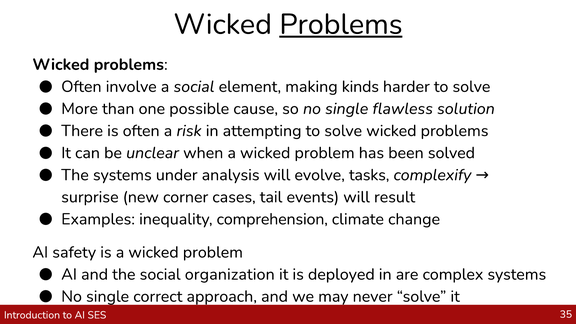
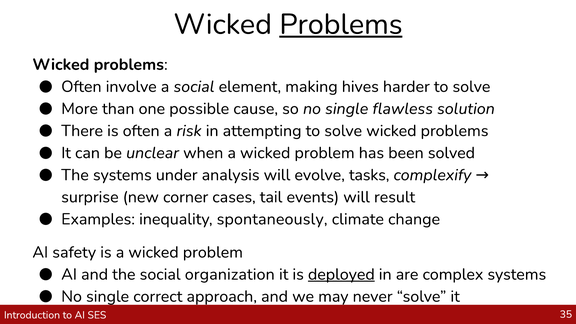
kinds: kinds -> hives (360, 87)
comprehension: comprehension -> spontaneously (272, 219)
deployed underline: none -> present (341, 274)
